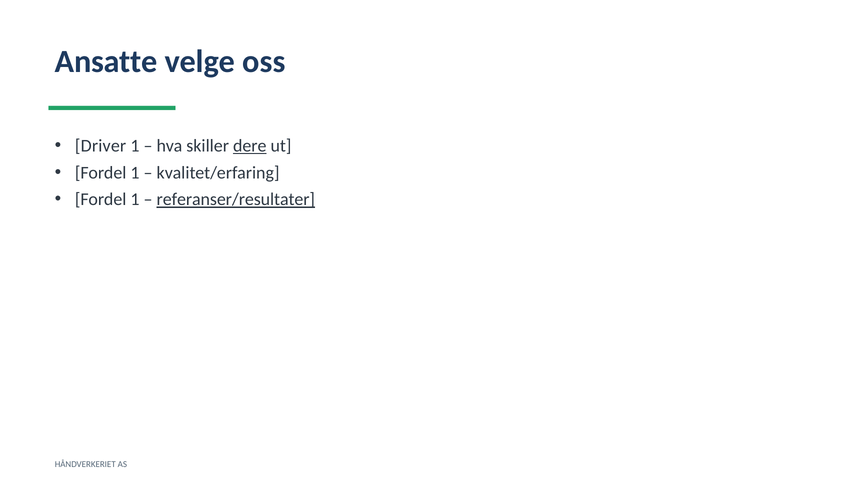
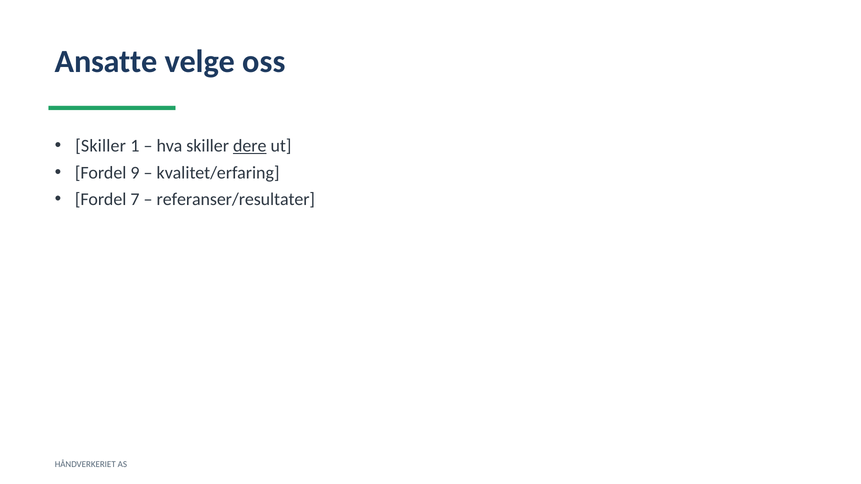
Driver: Driver -> Skiller (101, 146)
1: 1 -> 9 (135, 173)
1: 1 -> 7 (135, 200)
referanser/resultater underline: present -> none (236, 200)
